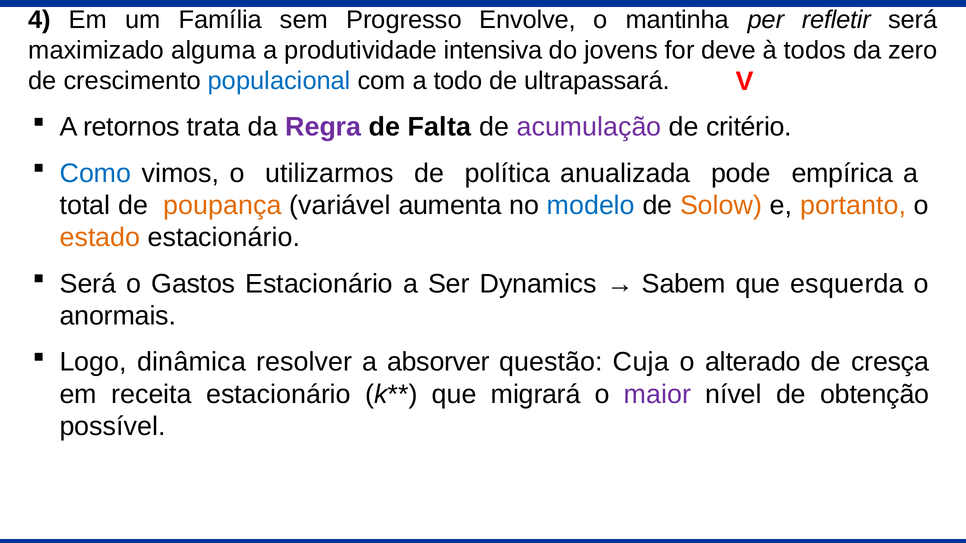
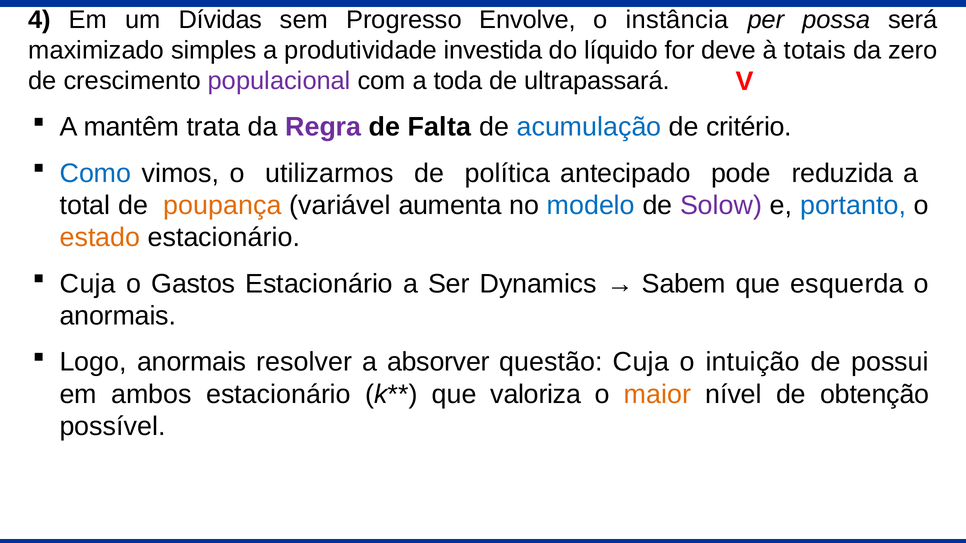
Família: Família -> Dívidas (220, 20)
mantinha: mantinha -> instância (677, 20)
refletir: refletir -> possa (836, 20)
alguma: alguma -> simples (214, 50)
intensiva: intensiva -> investida (493, 50)
jovens: jovens -> líquido (621, 50)
todos: todos -> totais (815, 50)
populacional colour: blue -> purple (279, 81)
todo: todo -> toda (458, 81)
retornos: retornos -> mantêm (131, 127)
acumulação colour: purple -> blue (589, 127)
anualizada: anualizada -> antecipado (626, 173)
empírica: empírica -> reduzida (842, 173)
Solow colour: orange -> purple (721, 206)
portanto colour: orange -> blue (853, 206)
Será: Será -> Cuja (88, 284)
Logo dinâmica: dinâmica -> anormais (192, 362)
alterado: alterado -> intuição (753, 362)
cresça: cresça -> possui (890, 362)
receita: receita -> ambos (151, 395)
migrará: migrará -> valoriza (536, 395)
maior colour: purple -> orange (657, 395)
